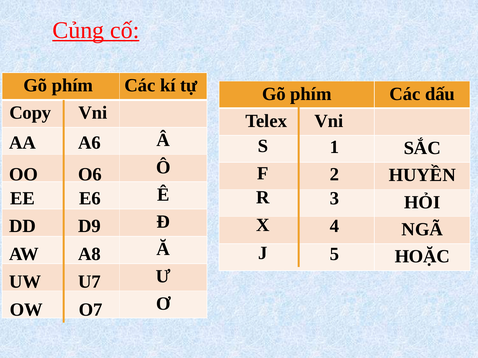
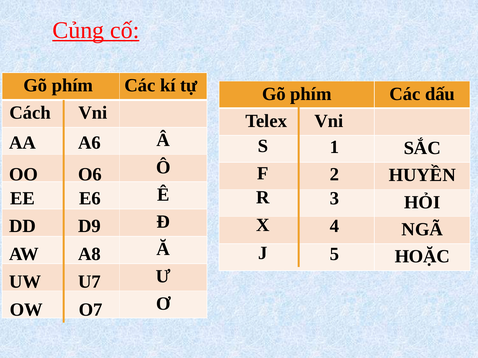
Copy: Copy -> Cách (30, 113)
